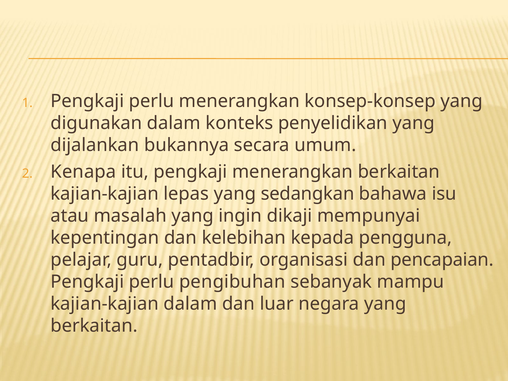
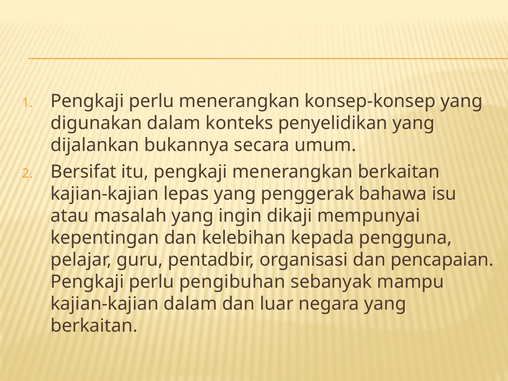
Kenapa: Kenapa -> Bersifat (84, 172)
sedangkan: sedangkan -> penggerak (308, 194)
